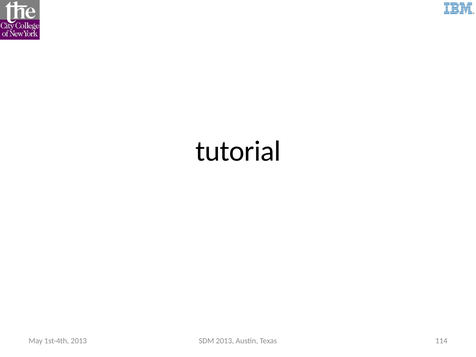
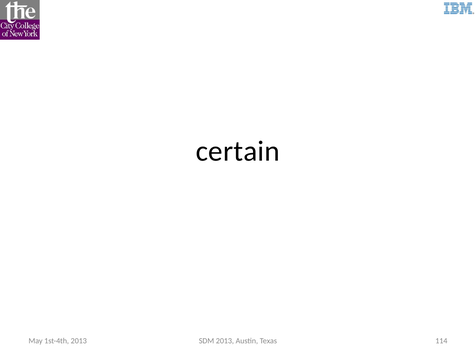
tutorial: tutorial -> certain (238, 151)
